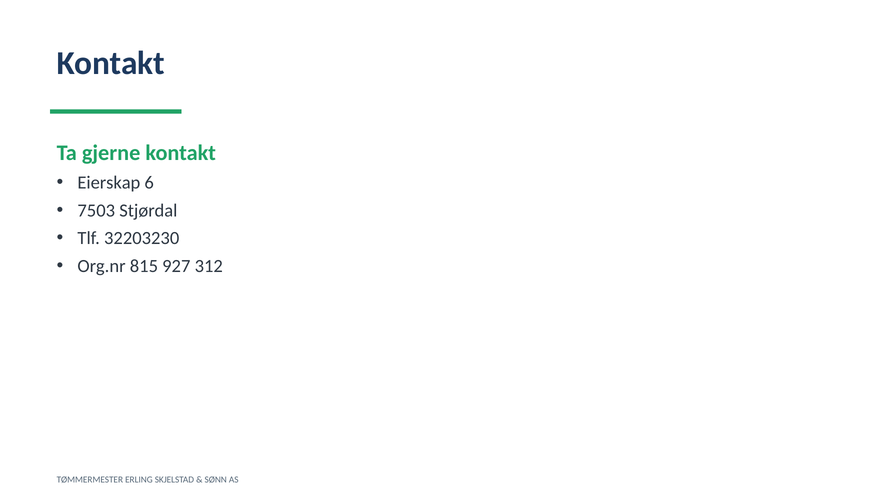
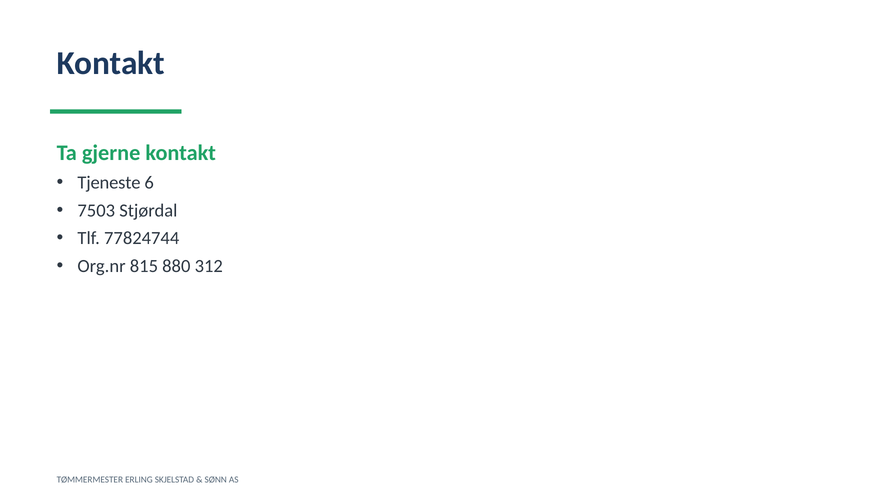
Eierskap: Eierskap -> Tjeneste (109, 183)
32203230: 32203230 -> 77824744 (142, 239)
927: 927 -> 880 (176, 266)
